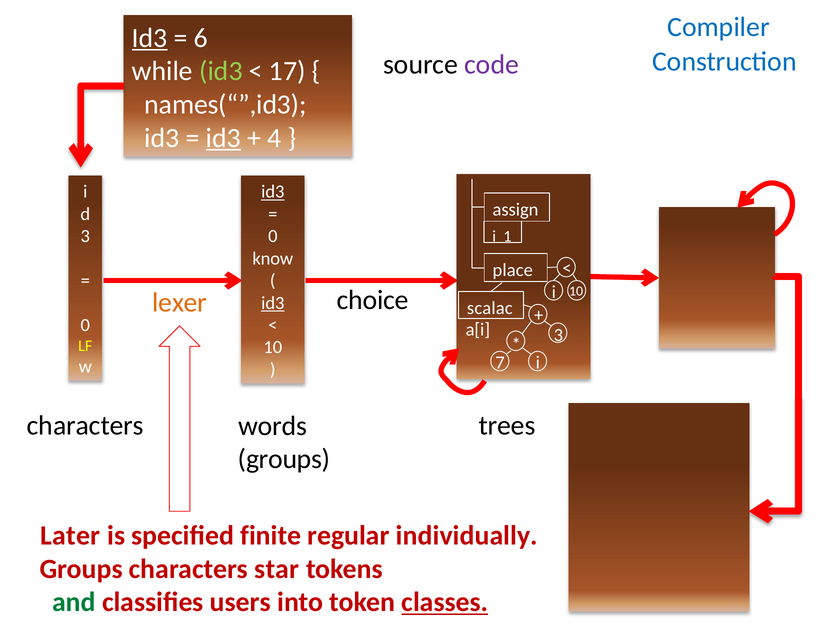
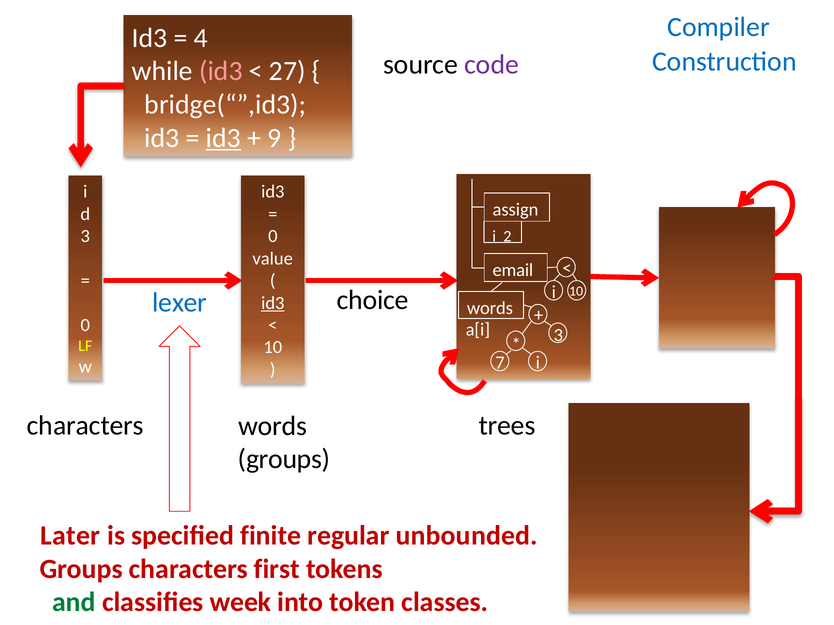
Id3 underline: present -> none (150, 38)
6: 6 -> 4 (201, 38)
id3 colour: light green -> pink (221, 71)
17: 17 -> 27 (287, 71)
names(“”,id3: names(“”,id3 -> bridge(“”,id3 (225, 105)
4: 4 -> 9 (274, 138)
id3 underline: present -> none (273, 192)
1: 1 -> 2 (507, 236)
know: know -> value (273, 259)
place: place -> email (513, 270)
lexer colour: orange -> blue (180, 303)
scalac: scalac -> words (490, 308)
individually: individually -> unbounded (467, 536)
star: star -> first (277, 569)
users: users -> week (241, 603)
classes underline: present -> none (445, 603)
